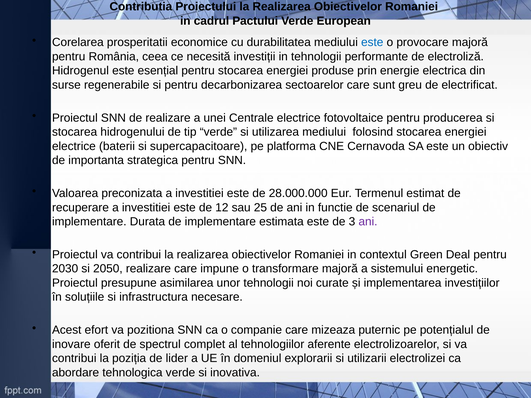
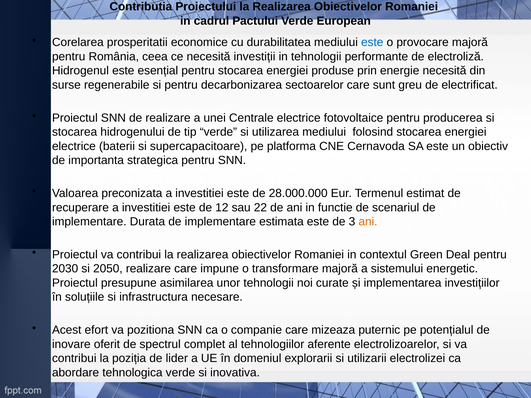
energie electrica: electrica -> necesită (444, 71)
25: 25 -> 22 (260, 208)
ani colour: purple -> orange (368, 222)
